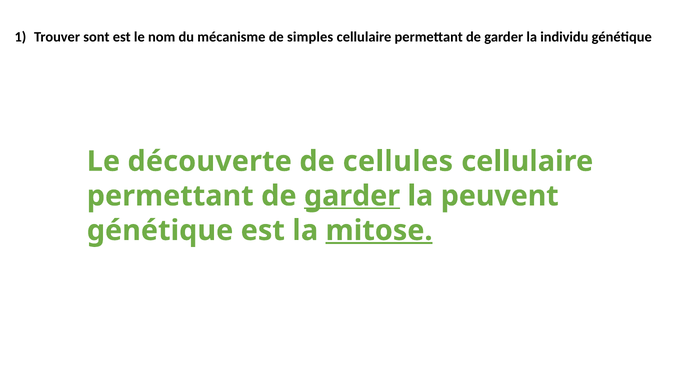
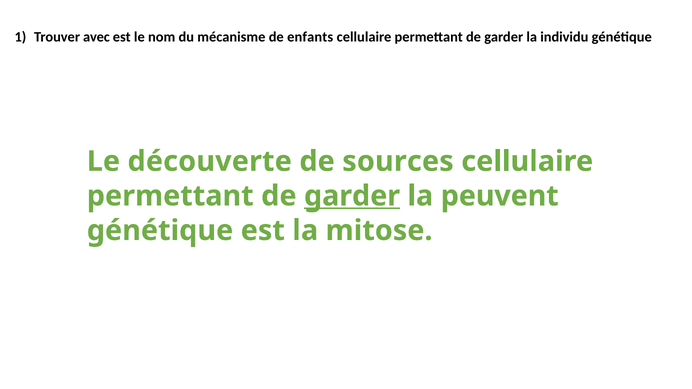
sont: sont -> avec (96, 37)
simples: simples -> enfants (310, 37)
cellules: cellules -> sources (398, 161)
mitose underline: present -> none (379, 231)
